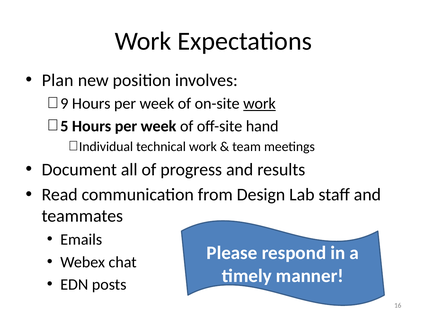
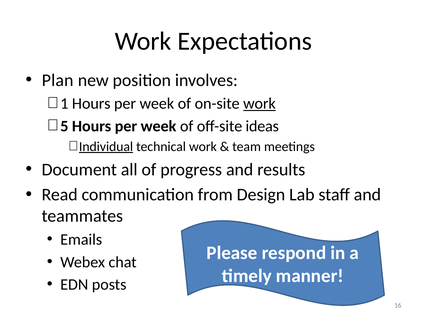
9: 9 -> 1 (64, 104)
hand: hand -> ideas (262, 126)
Individual underline: none -> present (106, 147)
